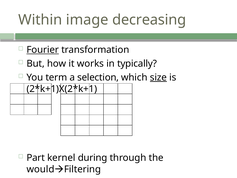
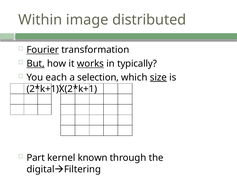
decreasing: decreasing -> distributed (149, 20)
But underline: none -> present (36, 64)
works underline: none -> present (90, 64)
term: term -> each (56, 77)
during: during -> known (93, 158)
would: would -> digital (41, 169)
